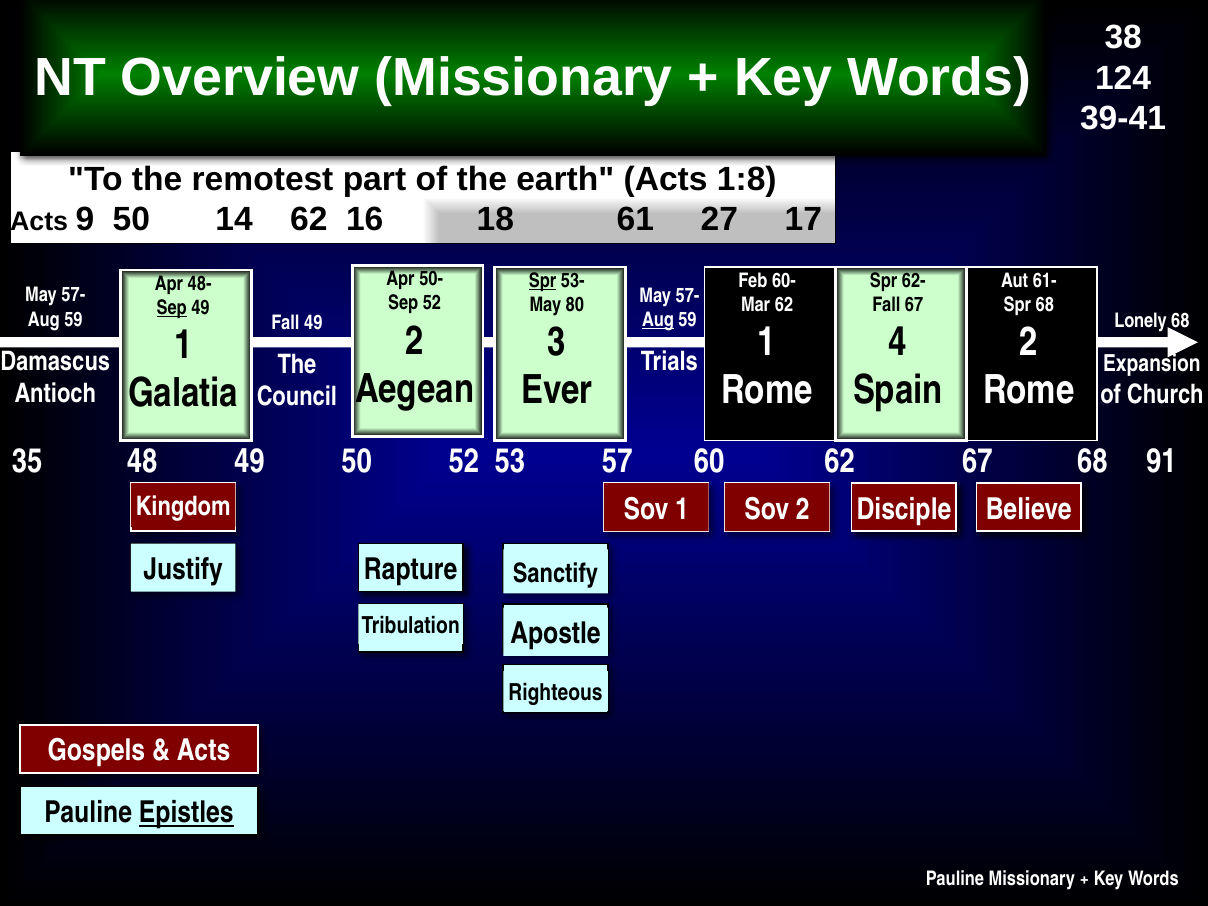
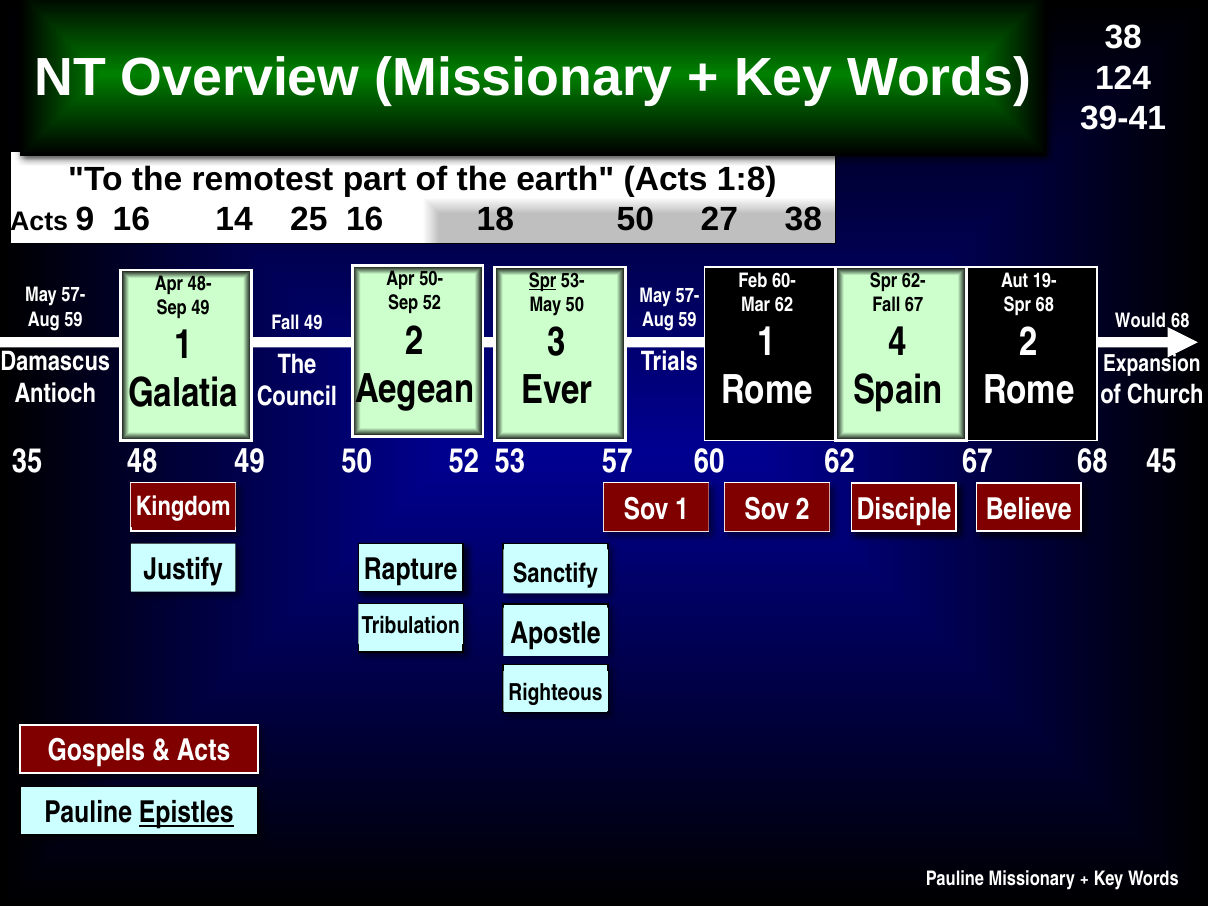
9 50: 50 -> 16 (131, 220)
14 62: 62 -> 25 (309, 220)
18 61: 61 -> 50 (635, 220)
27 17: 17 -> 38 (803, 220)
61-: 61- -> 19- (1045, 281)
May 80: 80 -> 50 (575, 305)
Sep underline: present -> none (172, 308)
Aug underline: present -> none (658, 320)
Lonely: Lonely -> Would (1140, 320)
91: 91 -> 45 (1161, 461)
